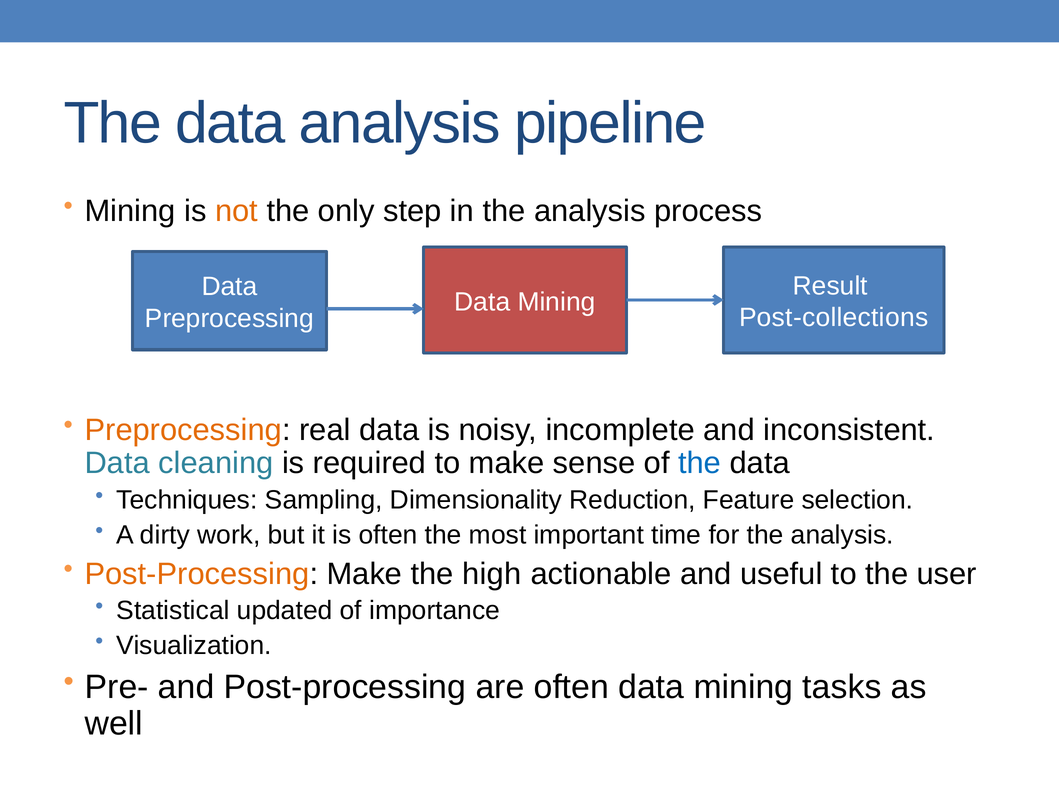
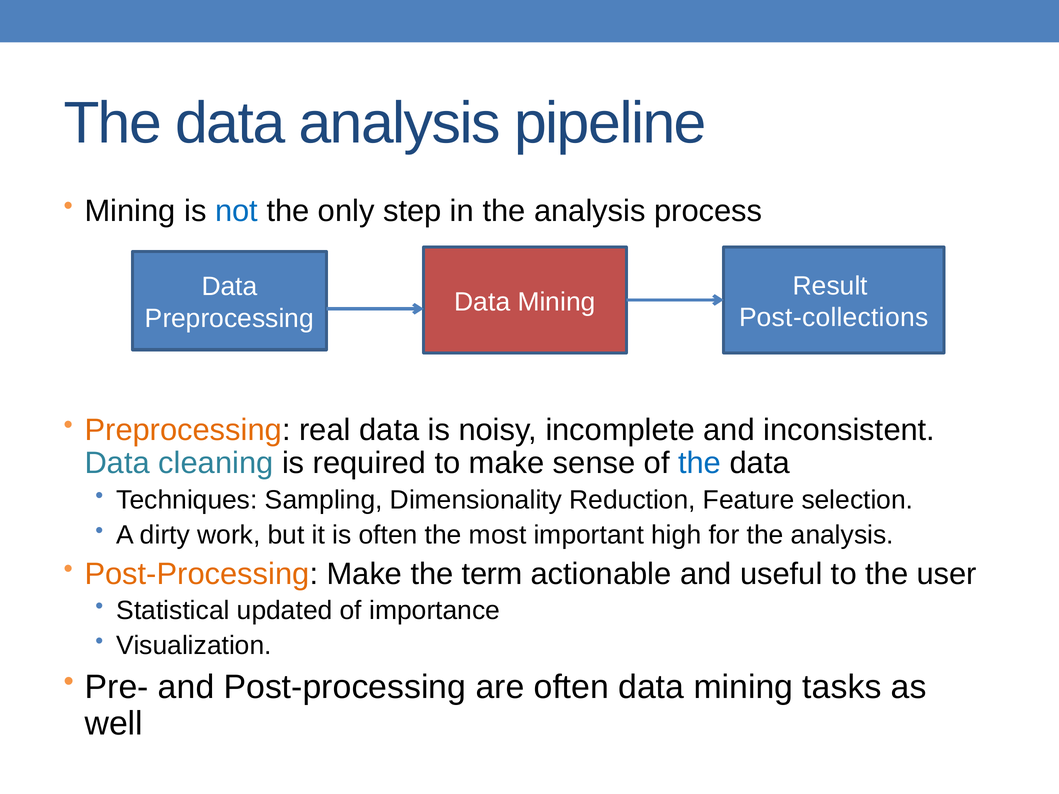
not colour: orange -> blue (236, 211)
time: time -> high (676, 535)
high: high -> term (492, 574)
